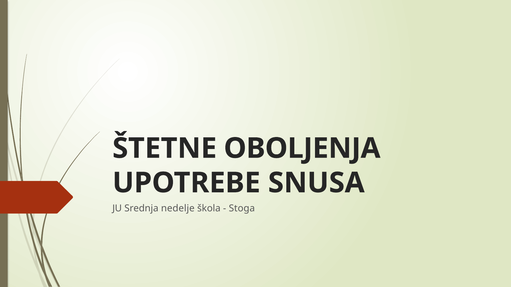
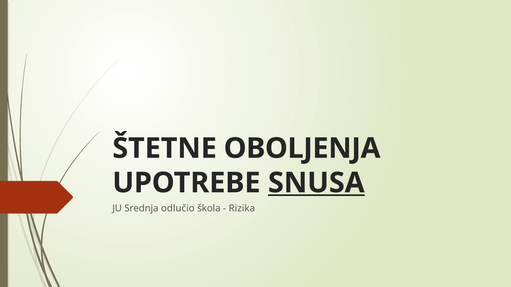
SNUSA underline: none -> present (316, 183)
nedelje: nedelje -> odlučio (178, 209)
Stoga: Stoga -> Rizika (242, 209)
